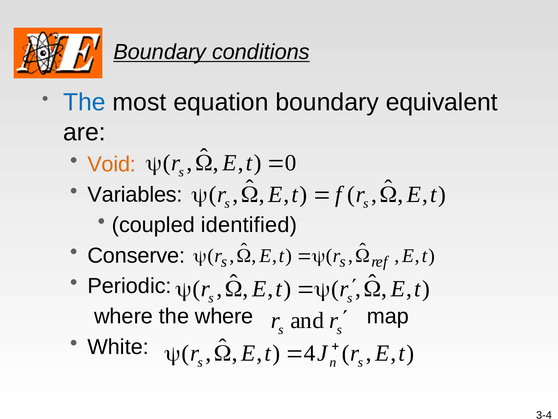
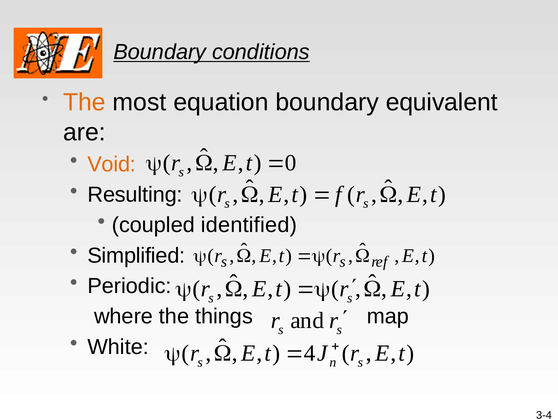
The colour: blue -> orange (84, 102)
Variables: Variables -> Resulting (135, 194)
Conserve: Conserve -> Simplified (136, 255)
the where: where -> things (224, 316)
